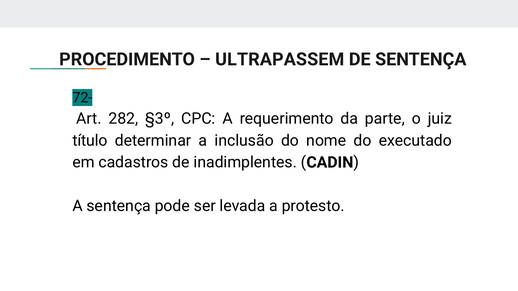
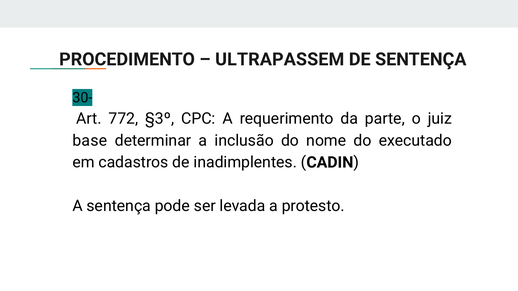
72-: 72- -> 30- (82, 98)
282: 282 -> 772 (123, 119)
título: título -> base (90, 141)
